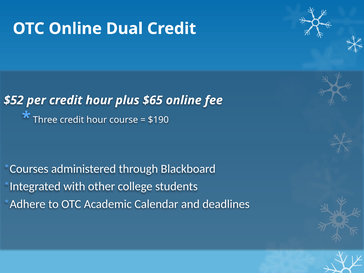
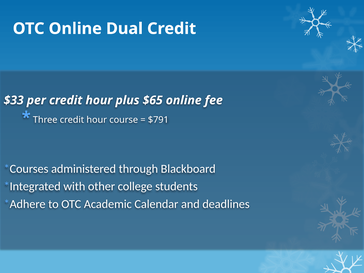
$52: $52 -> $33 (14, 100)
$190: $190 -> $791 (158, 120)
